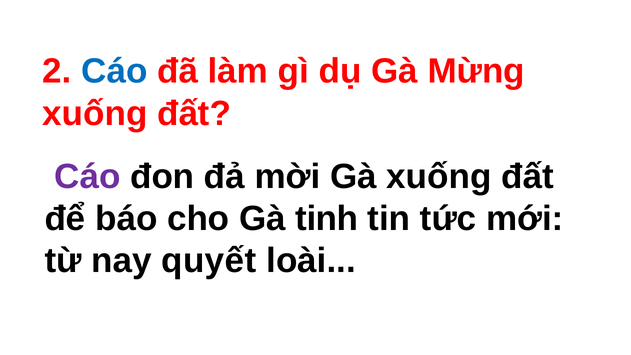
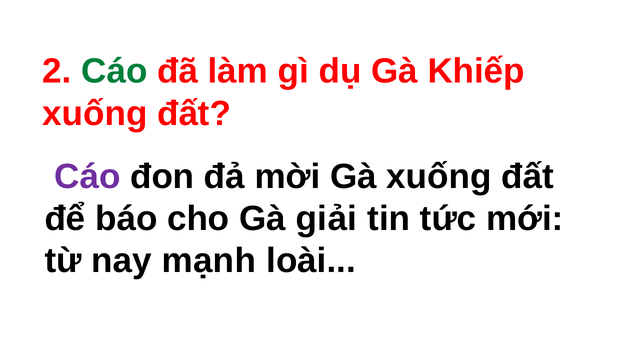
Cáo colour: blue -> green (114, 71)
Mừng: Mừng -> Khiếp (476, 71)
tinh: tinh -> giải (326, 219)
quyết: quyết -> mạnh (209, 261)
